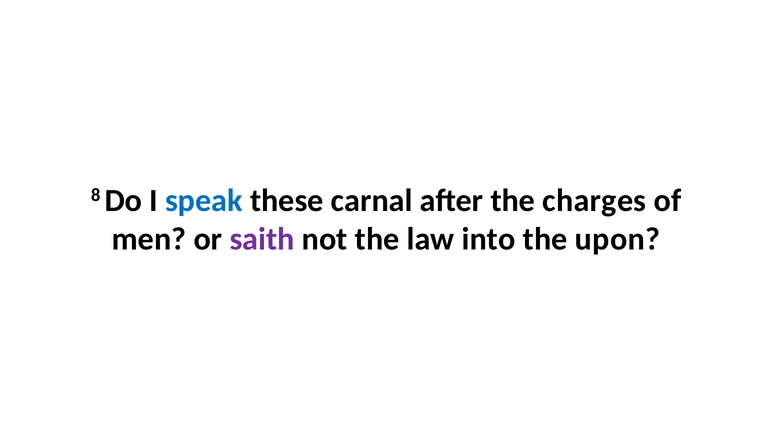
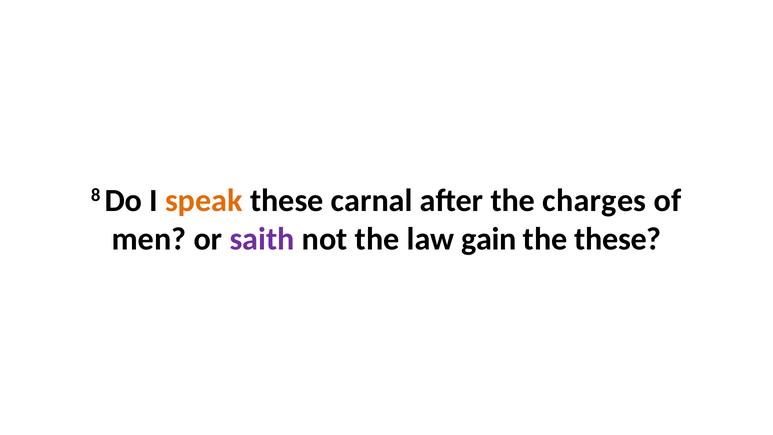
speak colour: blue -> orange (204, 200)
into: into -> gain (489, 239)
the upon: upon -> these (618, 239)
